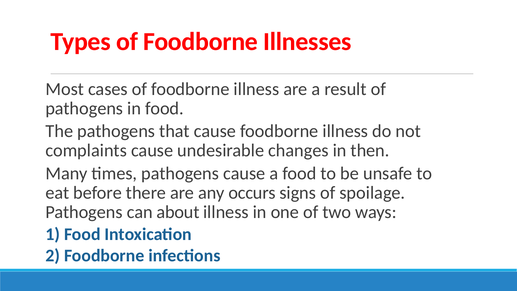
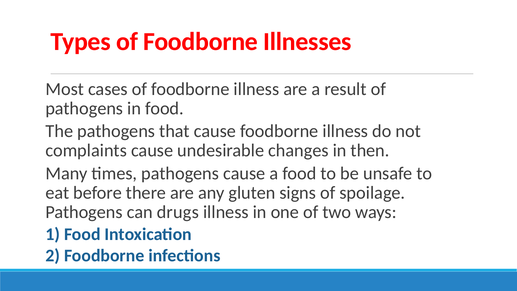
occurs: occurs -> gluten (252, 193)
about: about -> drugs (178, 212)
